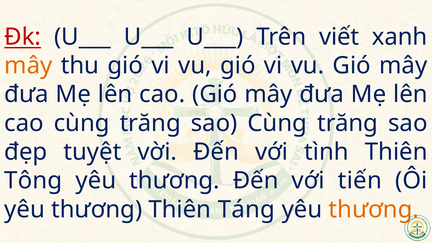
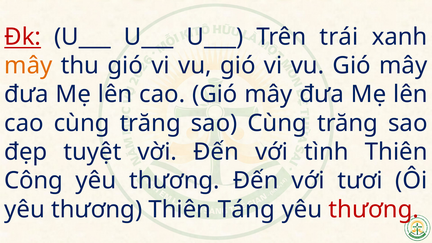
viết: viết -> trái (339, 37)
Tông: Tông -> Công (34, 181)
tiến: tiến -> tươi (360, 181)
thương colour: orange -> red (374, 210)
